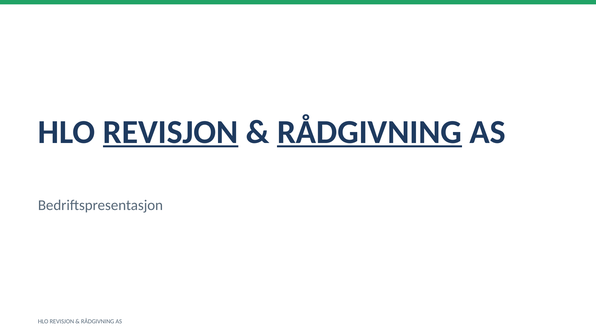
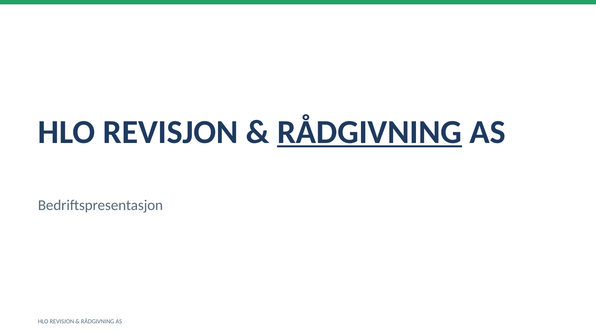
REVISJON underline: present -> none (171, 132)
